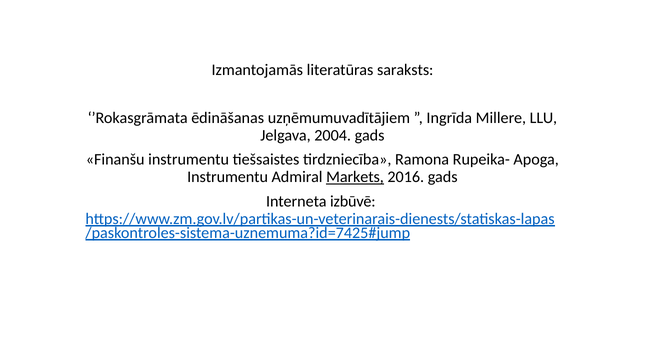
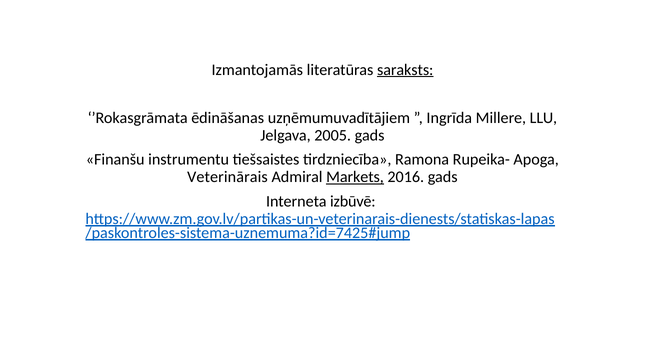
saraksts underline: none -> present (405, 70)
2004: 2004 -> 2005 (333, 135)
Instrumentu: Instrumentu -> Veterinārais (227, 177)
